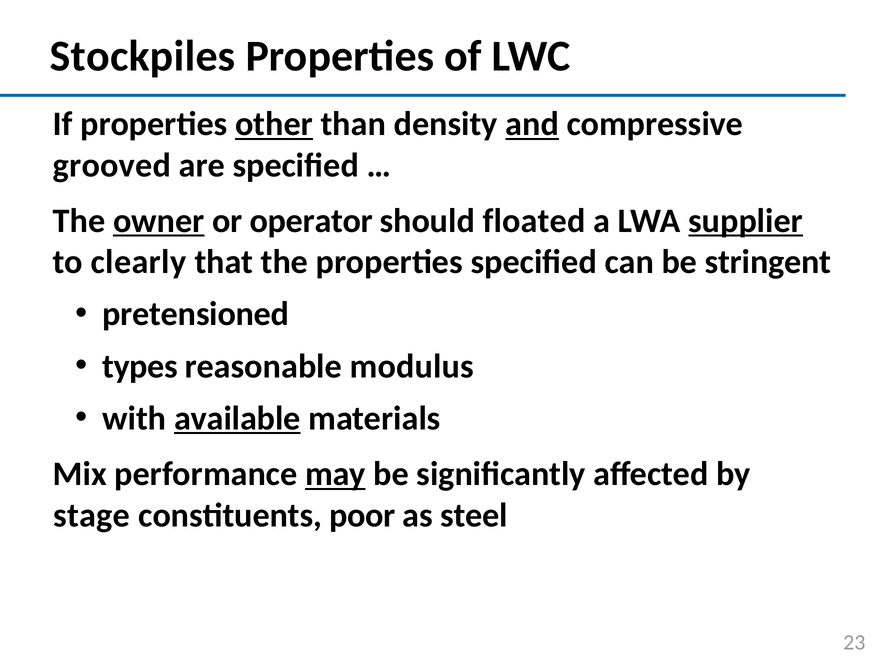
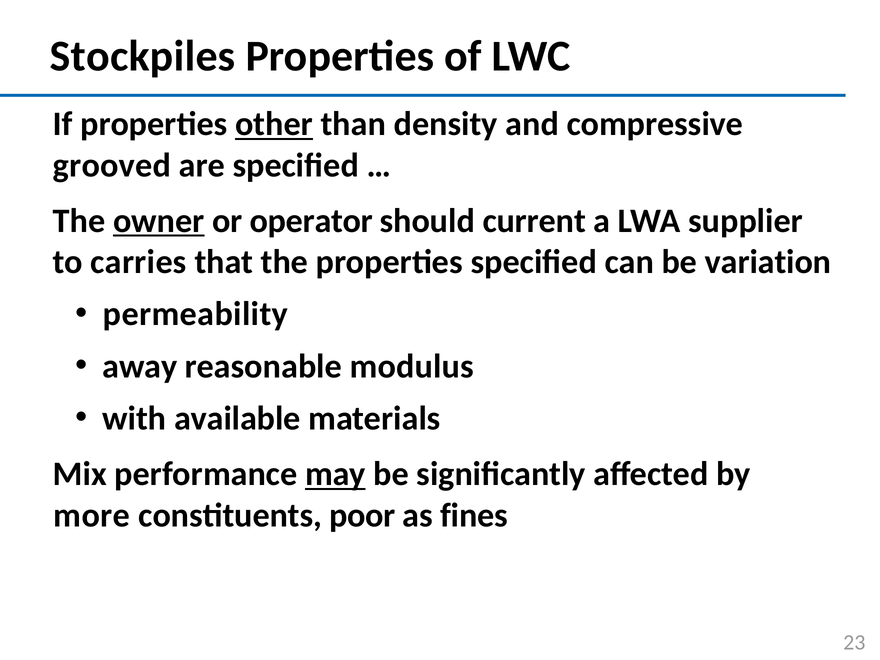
and underline: present -> none (532, 124)
floated: floated -> current (534, 221)
supplier underline: present -> none (746, 221)
clearly: clearly -> carries (139, 262)
stringent: stringent -> variation (768, 262)
pretensioned: pretensioned -> permeability (195, 314)
types: types -> away (140, 366)
available underline: present -> none (237, 418)
stage: stage -> more (92, 515)
steel: steel -> fines (474, 515)
